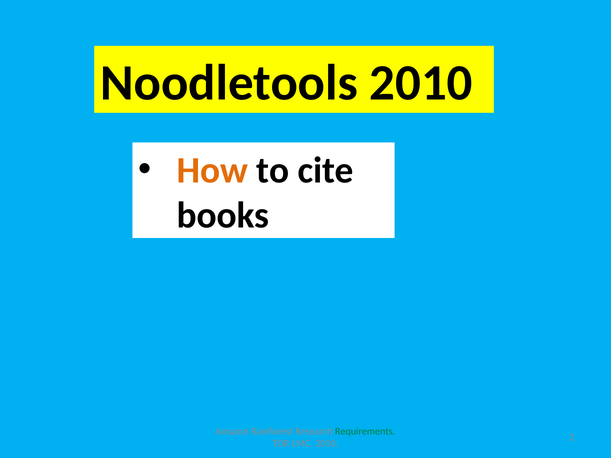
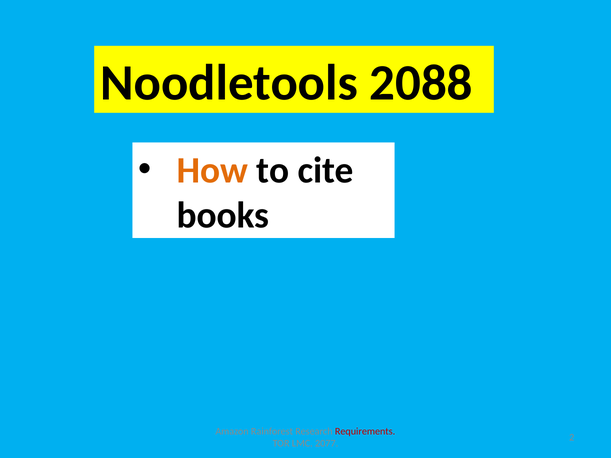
Noodletools 2010: 2010 -> 2088 (421, 83)
Requirements colour: green -> red (365, 432)
LMC 2010: 2010 -> 2077 (327, 444)
